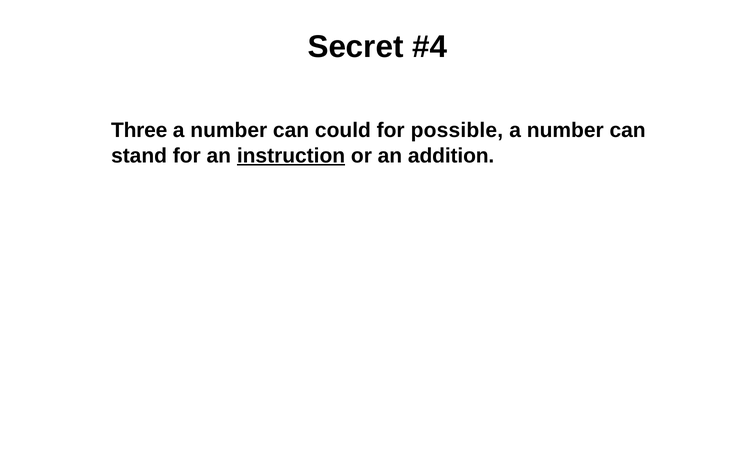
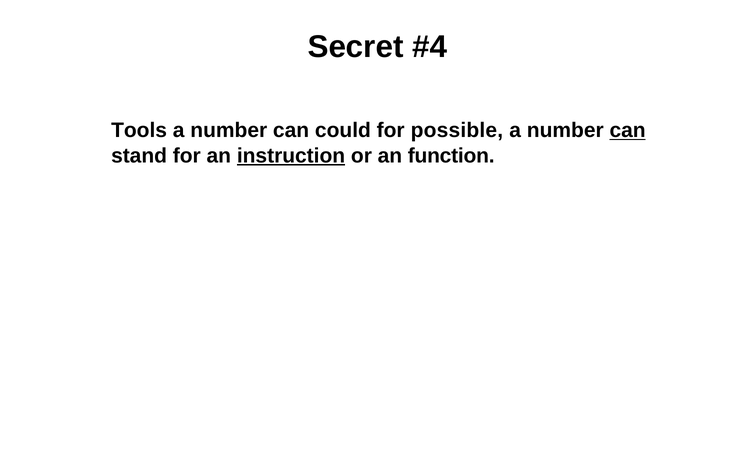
Three: Three -> Tools (139, 130)
can underline: none -> present (628, 130)
addition: addition -> function (451, 156)
